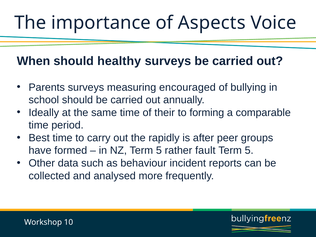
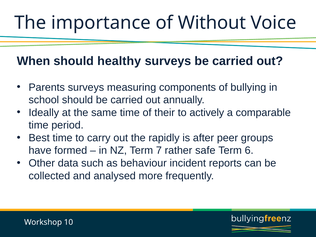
Aspects: Aspects -> Without (212, 23)
encouraged: encouraged -> components (188, 87)
forming: forming -> actively (207, 113)
NZ Term 5: 5 -> 7 (159, 151)
fault: fault -> safe (205, 151)
5: 5 -> 6 (249, 151)
